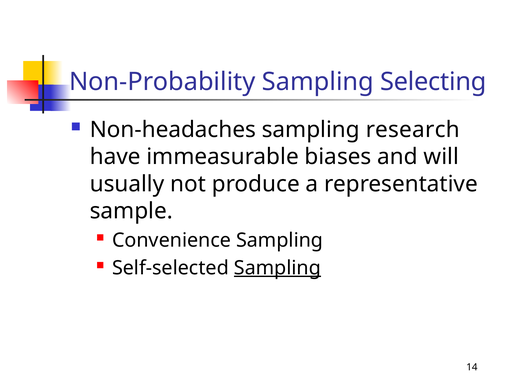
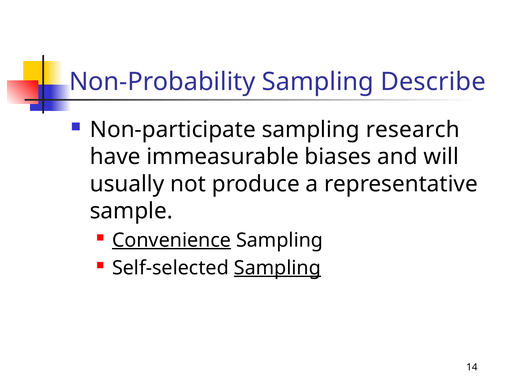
Selecting: Selecting -> Describe (433, 82)
Non-headaches: Non-headaches -> Non-participate (173, 130)
Convenience underline: none -> present (172, 240)
